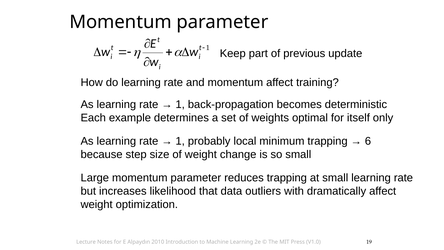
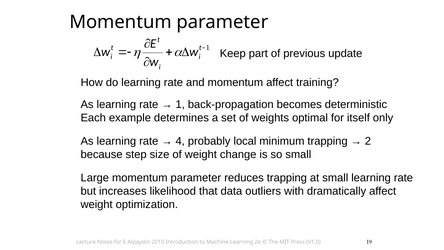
1: 1 -> 4 (180, 141)
6: 6 -> 2 (368, 141)
